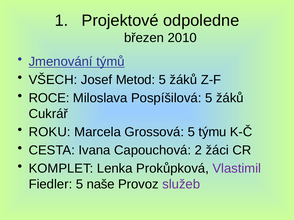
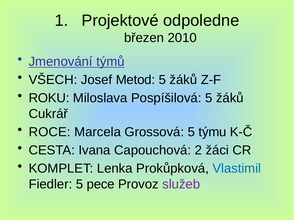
ROCE: ROCE -> ROKU (49, 98)
ROKU: ROKU -> ROCE (50, 132)
Vlastimil colour: purple -> blue (237, 169)
naše: naše -> pece (101, 185)
